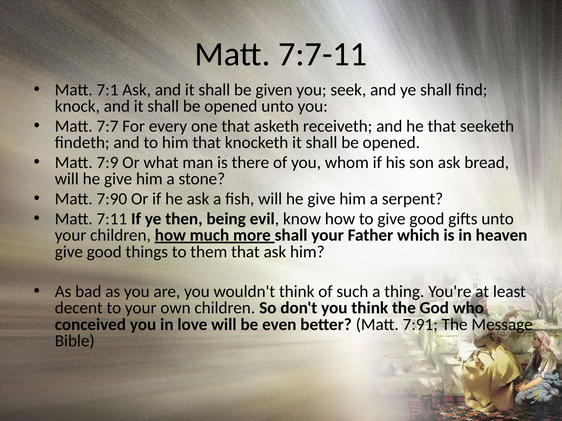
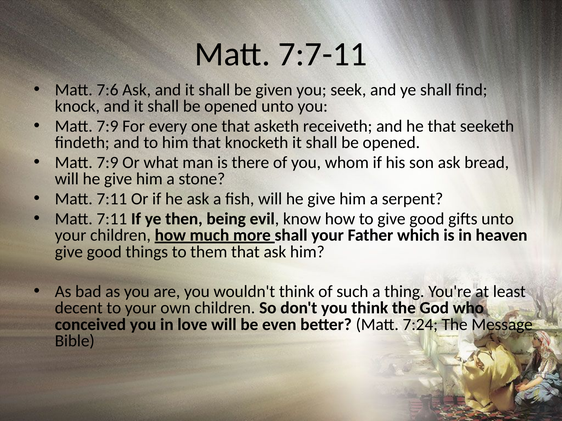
7:1: 7:1 -> 7:6 (108, 90)
7:7: 7:7 -> 7:9 (108, 126)
7:90: 7:90 -> 7:11 (112, 199)
7:91: 7:91 -> 7:24 (420, 325)
